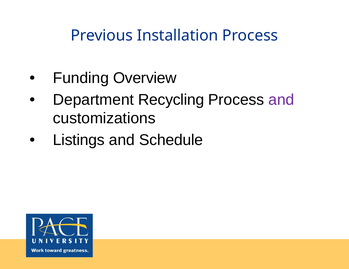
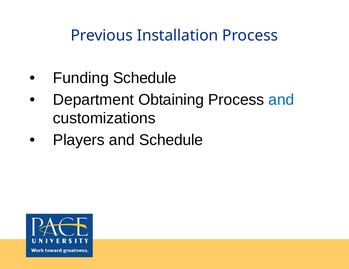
Funding Overview: Overview -> Schedule (145, 78)
Recycling: Recycling -> Obtaining (171, 100)
and colour: purple -> blue (281, 100)
Listings: Listings -> Players (79, 140)
